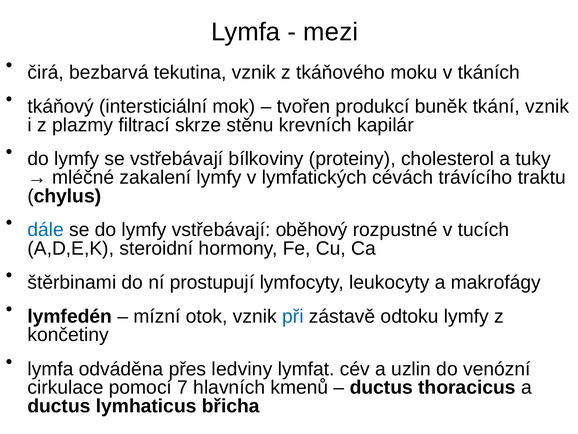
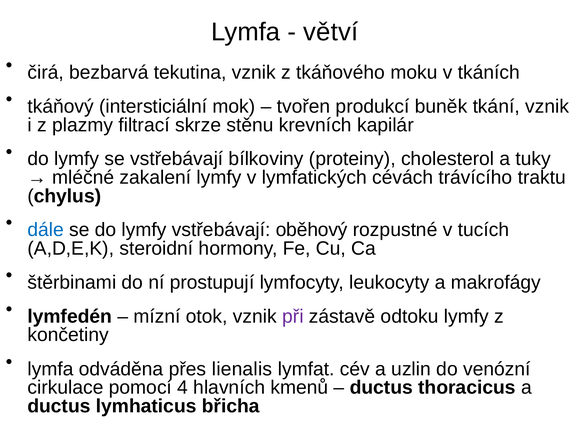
mezi: mezi -> větví (331, 32)
při colour: blue -> purple (293, 316)
ledviny: ledviny -> lienalis (242, 369)
7: 7 -> 4 (183, 387)
